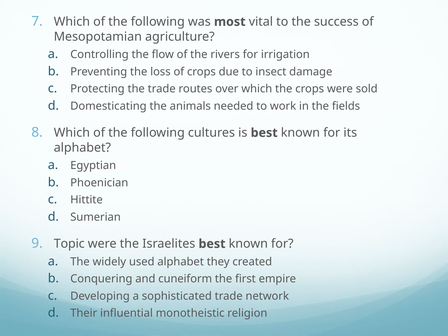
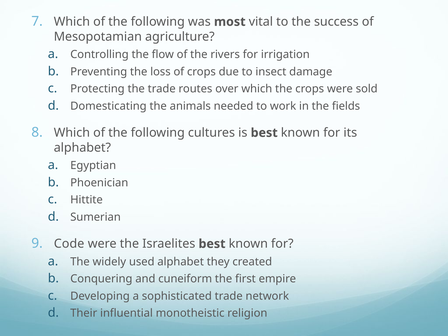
Topic: Topic -> Code (69, 244)
